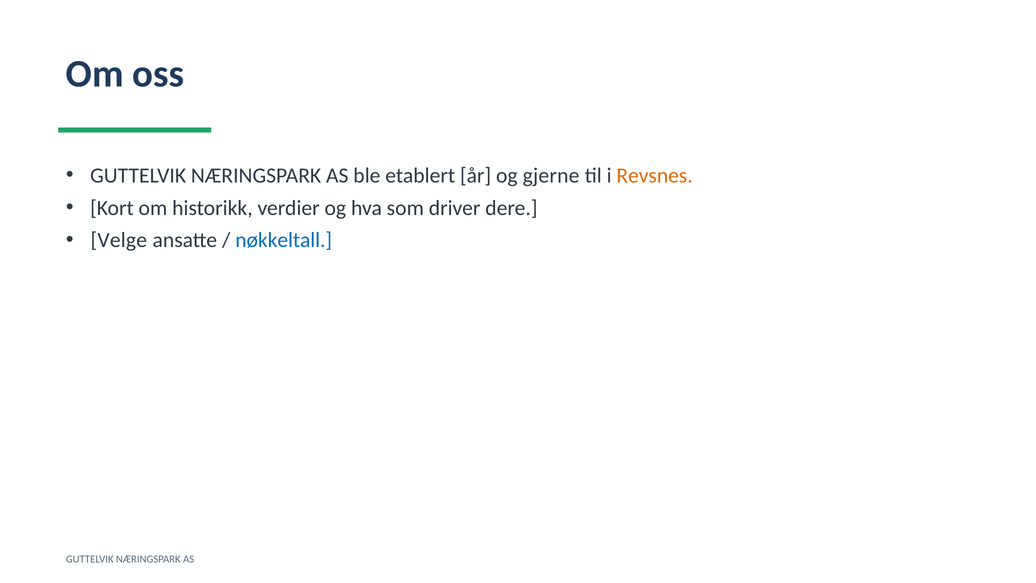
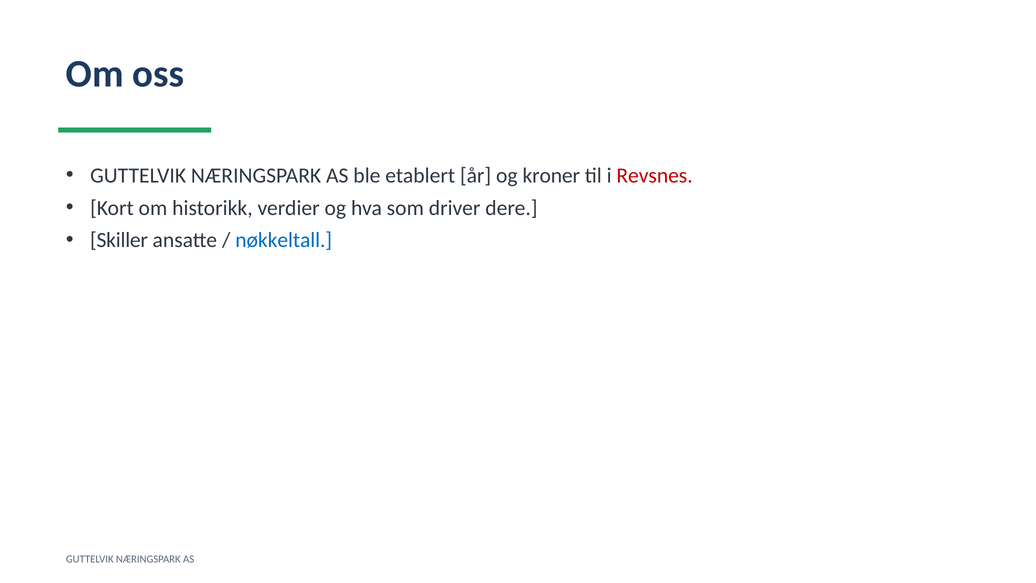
gjerne: gjerne -> kroner (551, 175)
Revsnes colour: orange -> red (655, 175)
Velge: Velge -> Skiller (119, 240)
